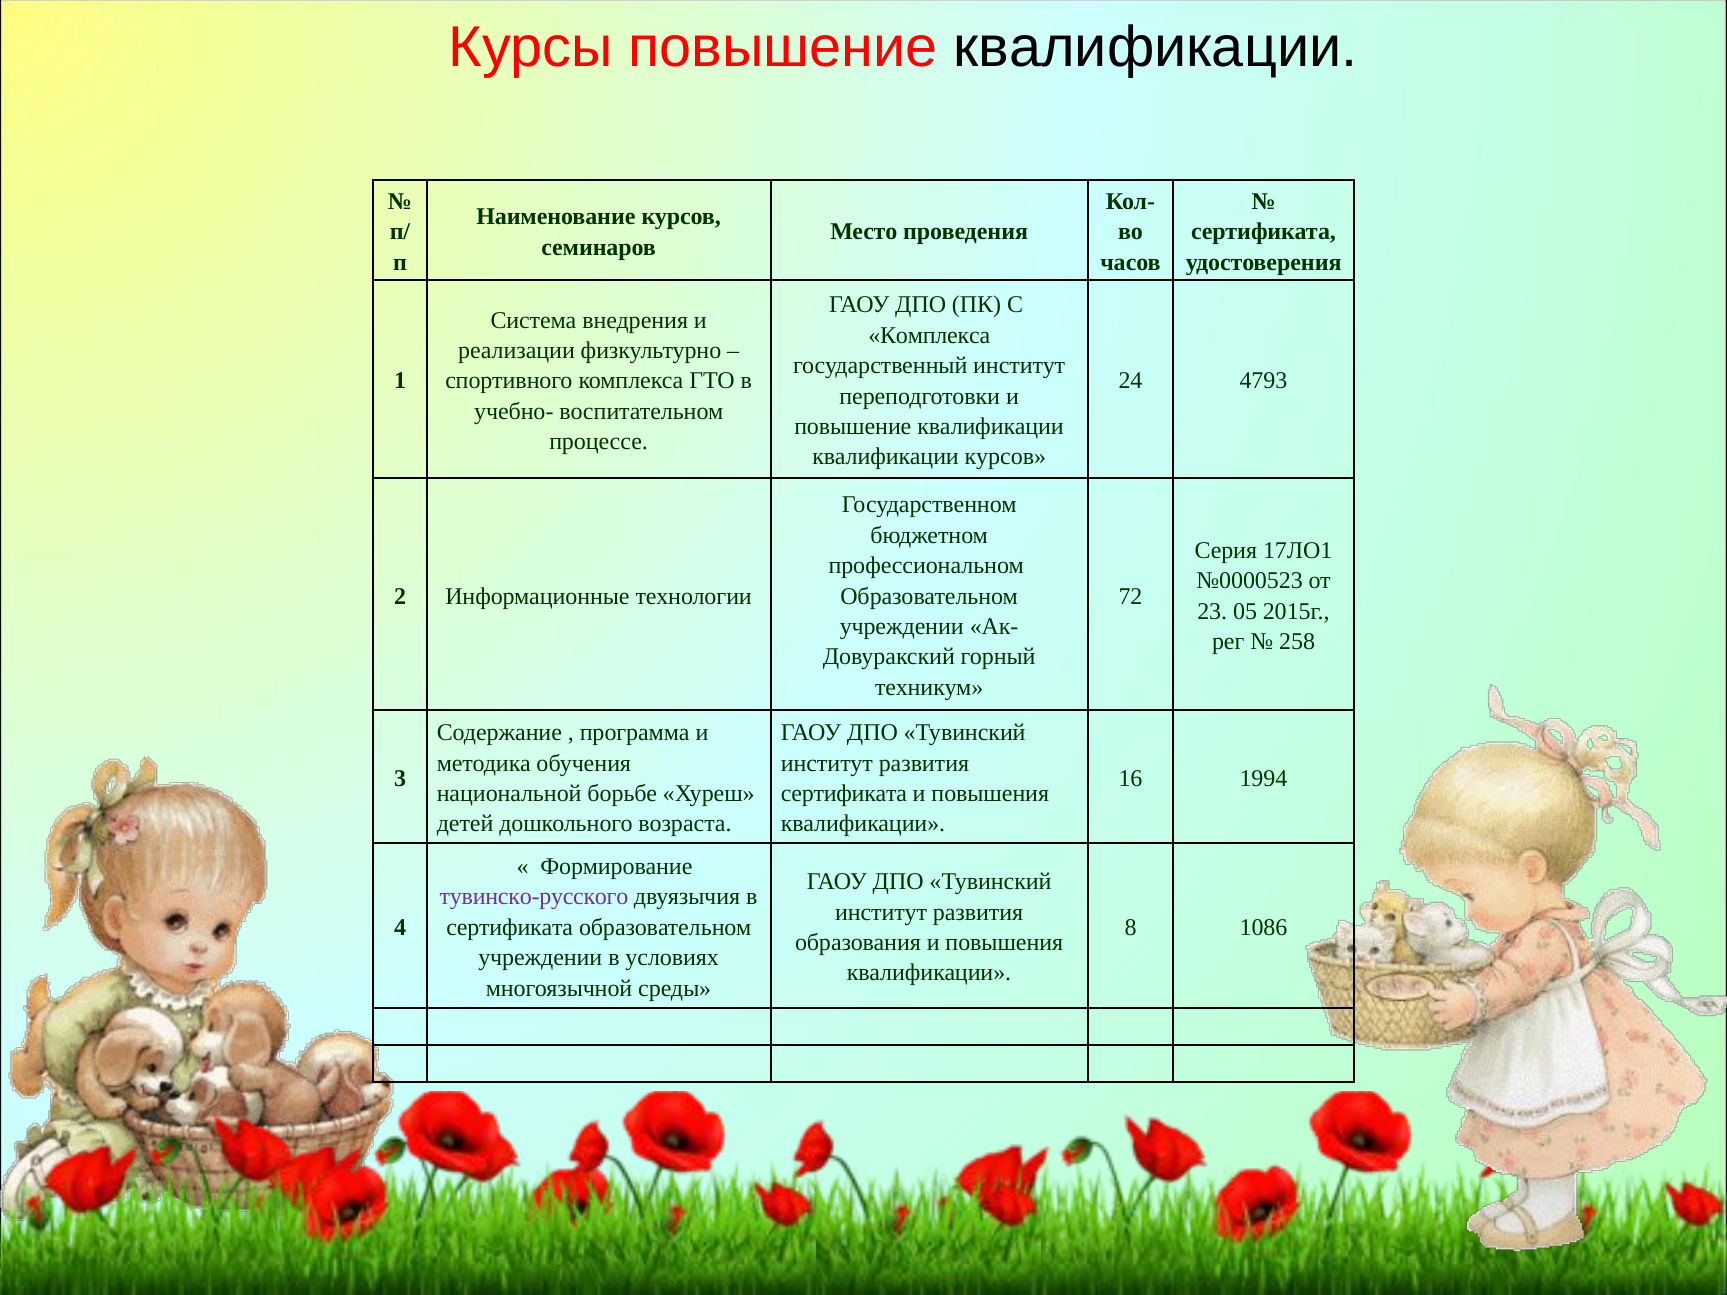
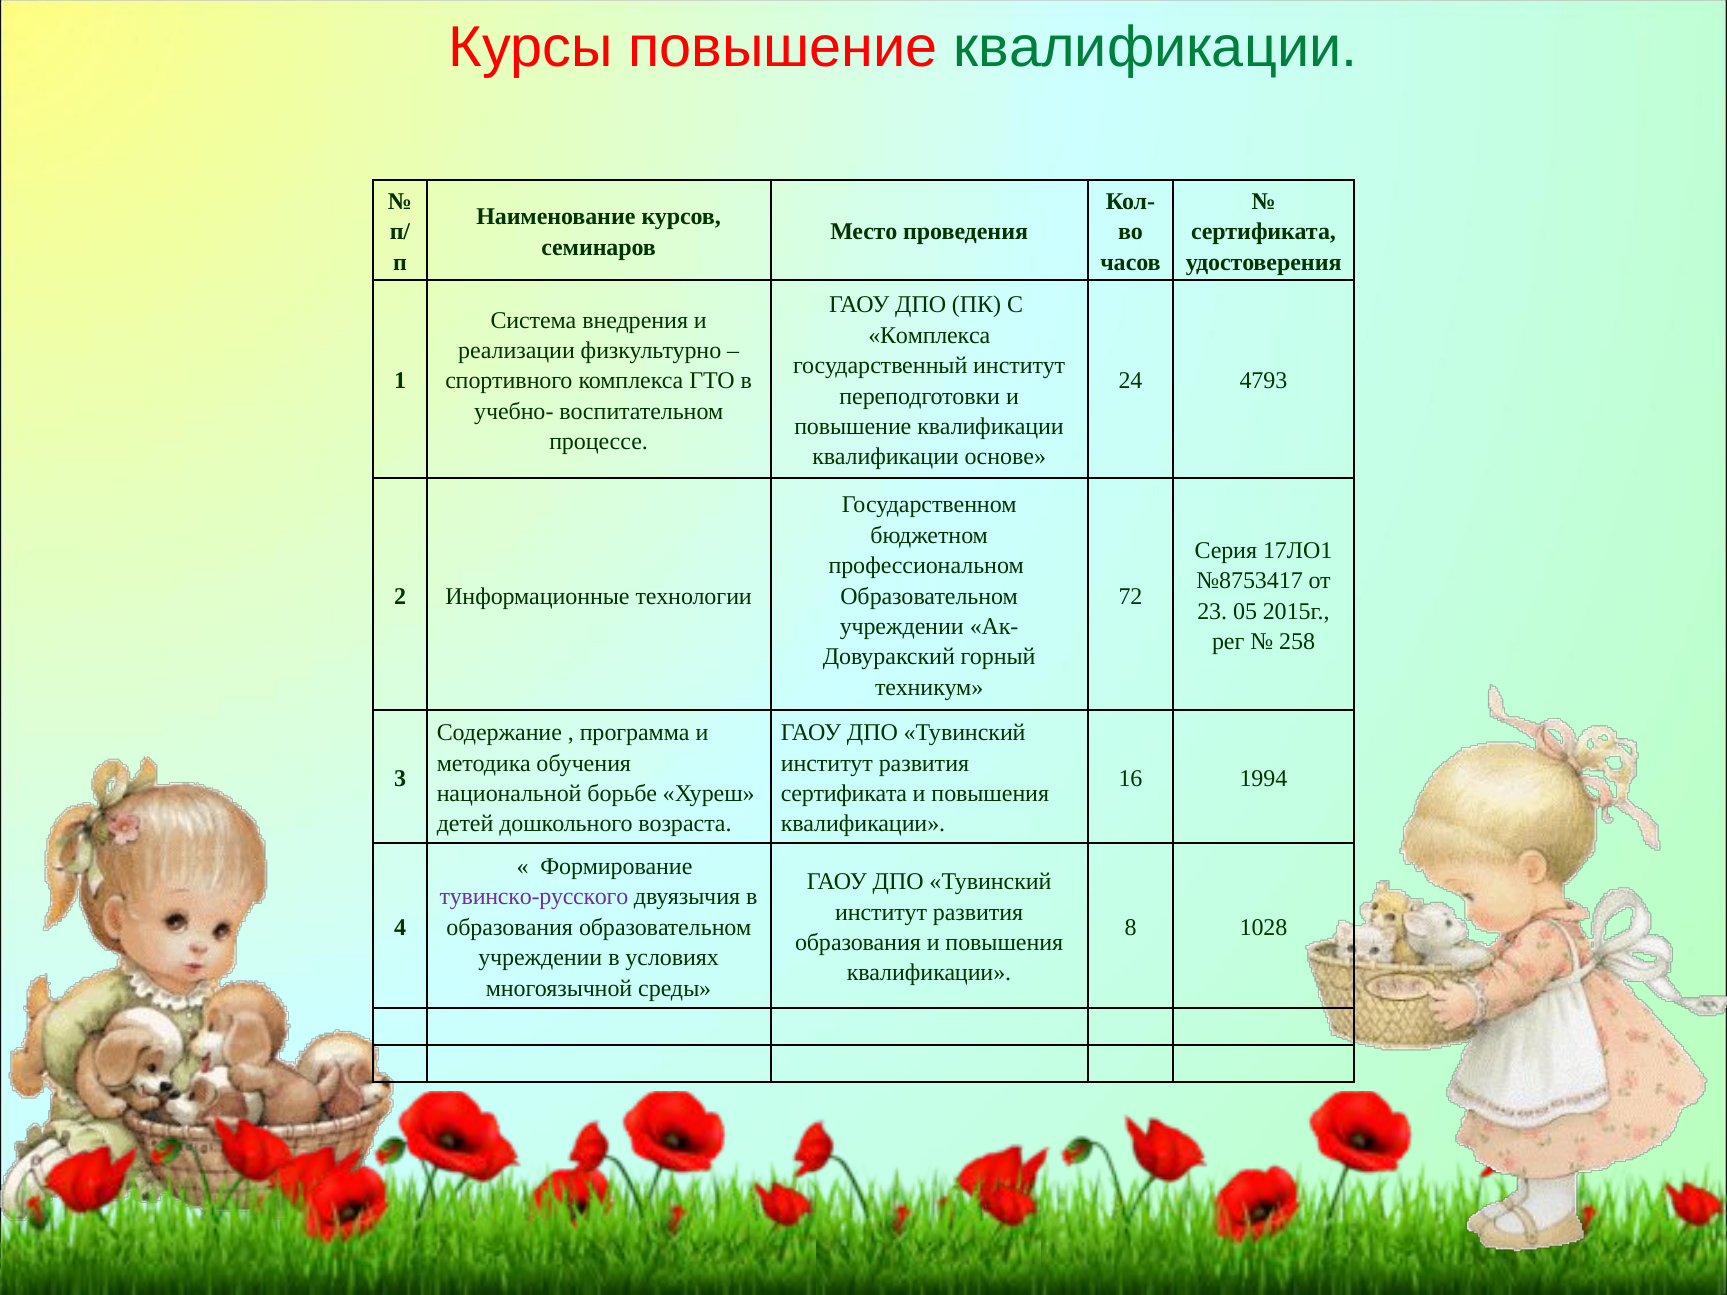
квалификации colour: black -> green (1155, 47)
квалификации курсов: курсов -> основе (1005, 457)
№0000523: №0000523 -> №8753417 (1250, 581)
сертификата: сертификата -> образования (510, 928)
1086: 1086 -> 1028 (1264, 928)
